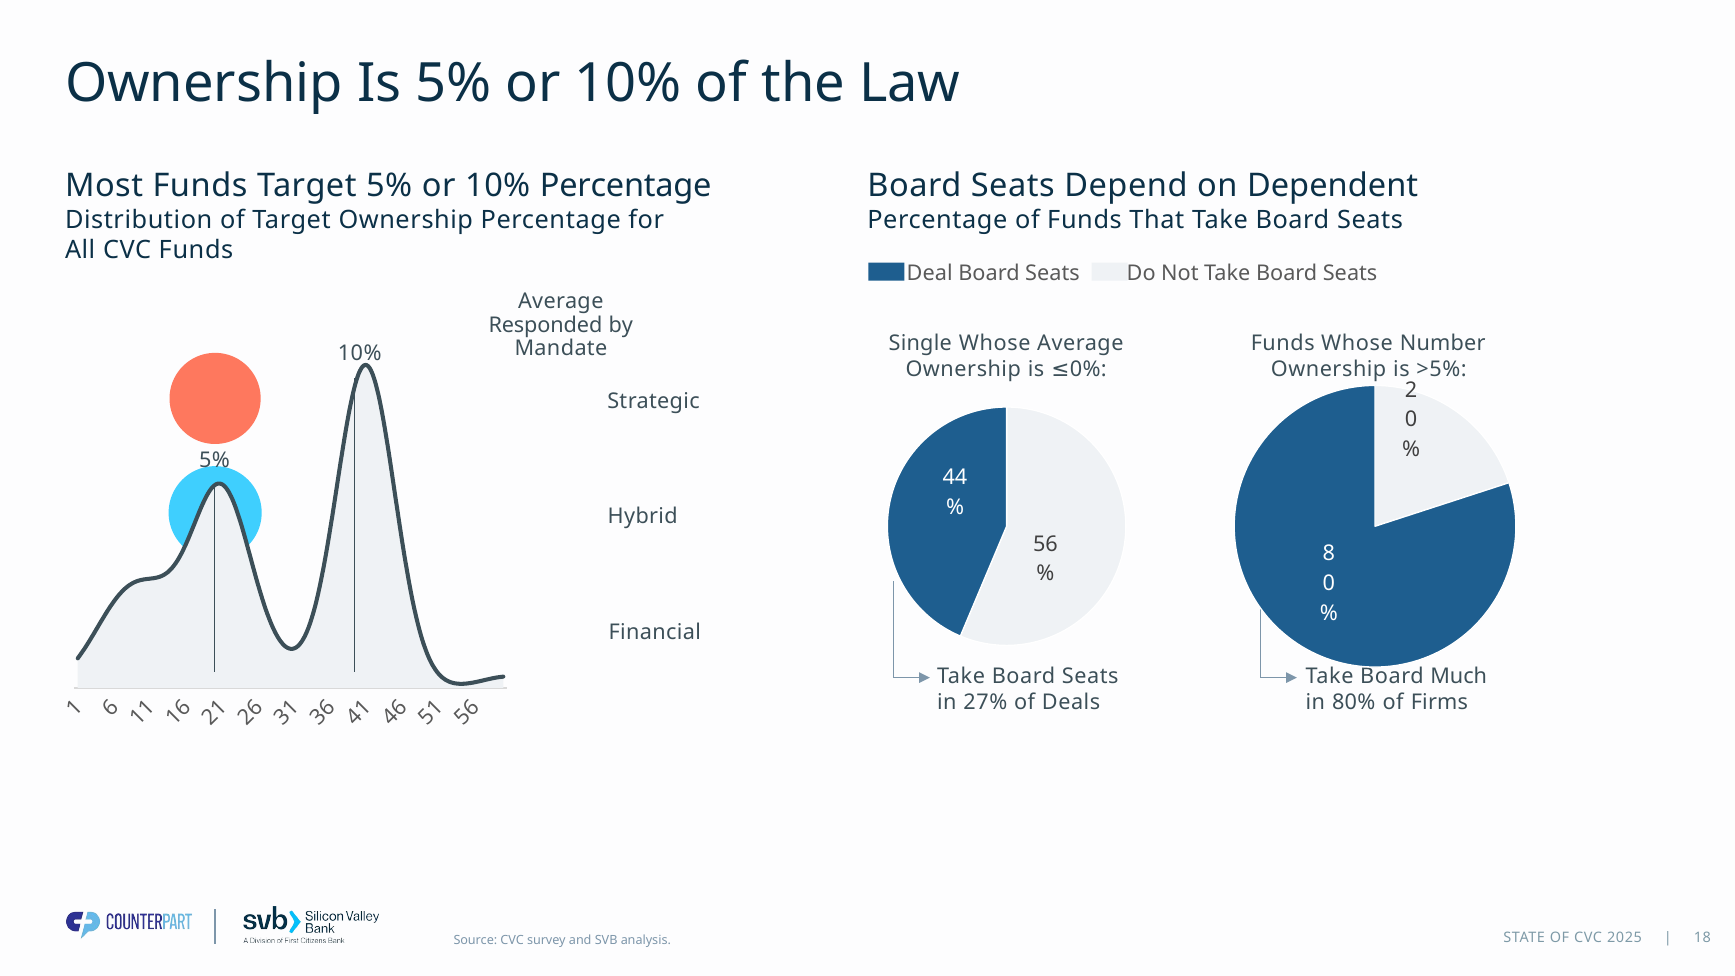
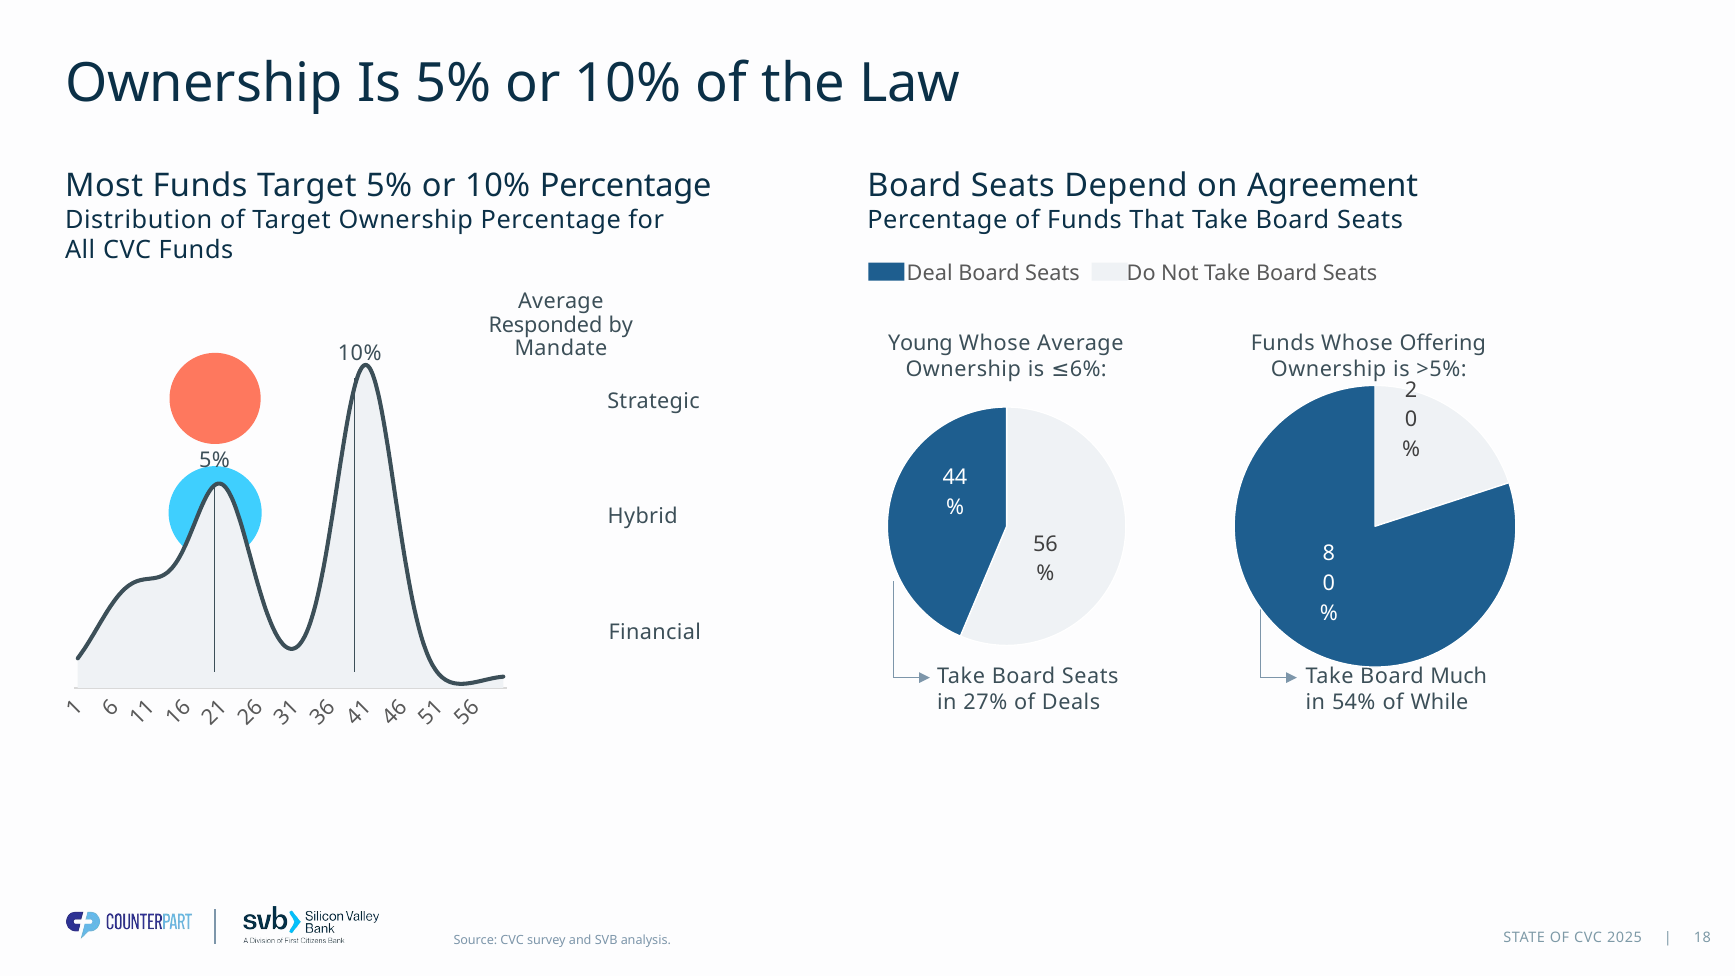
Dependent: Dependent -> Agreement (1333, 186)
Single: Single -> Young (920, 344)
Number: Number -> Offering (1443, 344)
0%: 0% -> 6% (1088, 370)
80%: 80% -> 54% (1354, 703)
Firms: Firms -> While (1439, 703)
